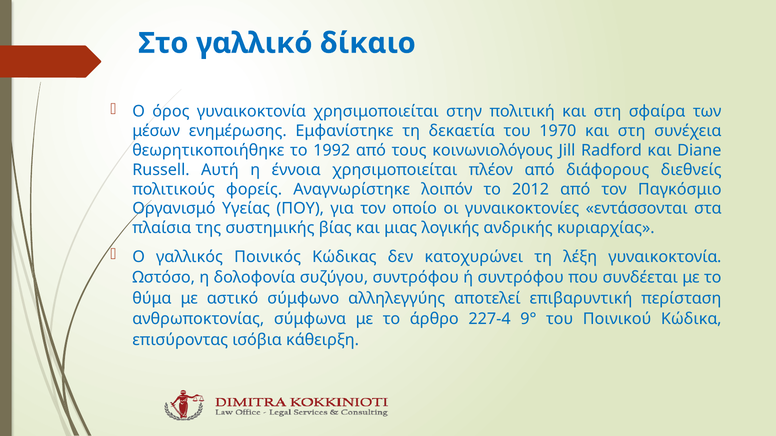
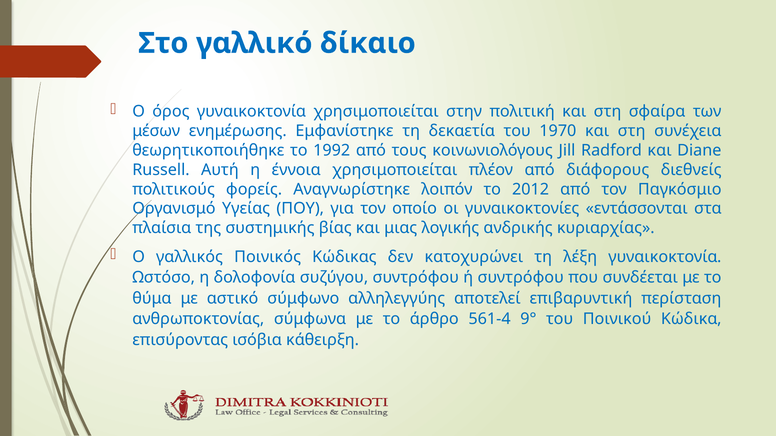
227-4: 227-4 -> 561-4 (490, 319)
